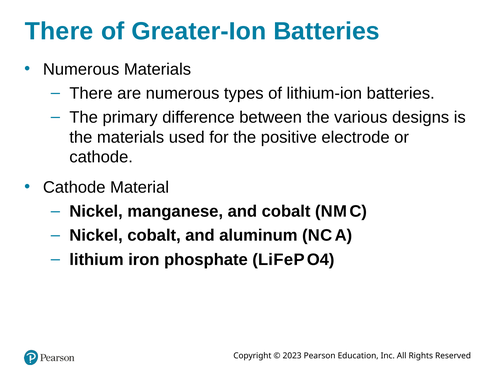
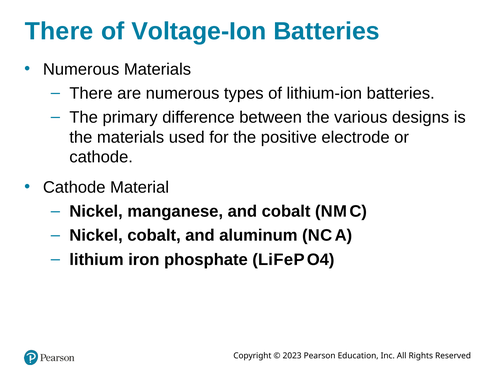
Greater-Ion: Greater-Ion -> Voltage-Ion (199, 31)
